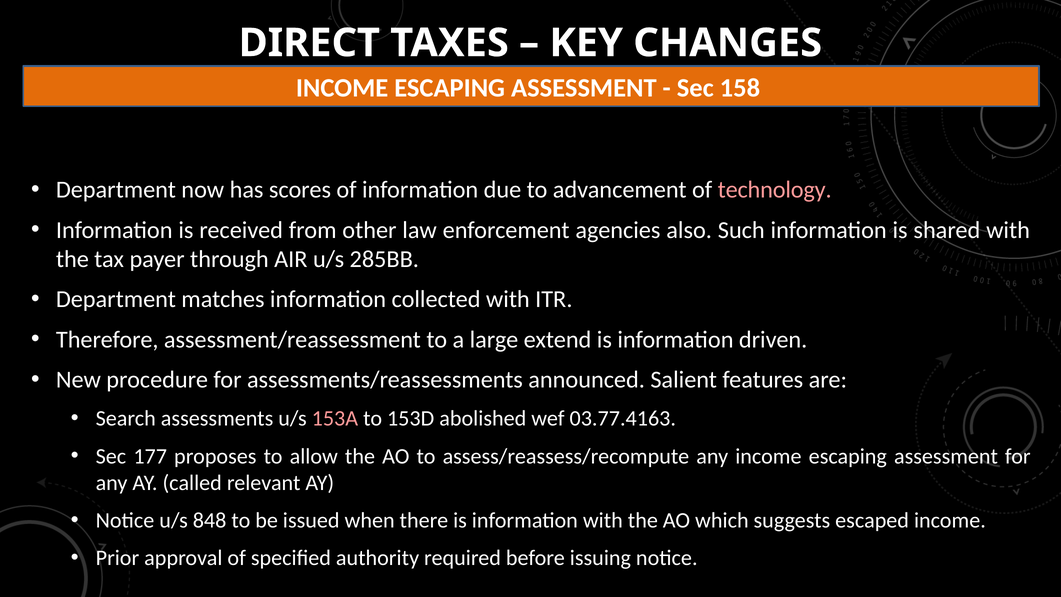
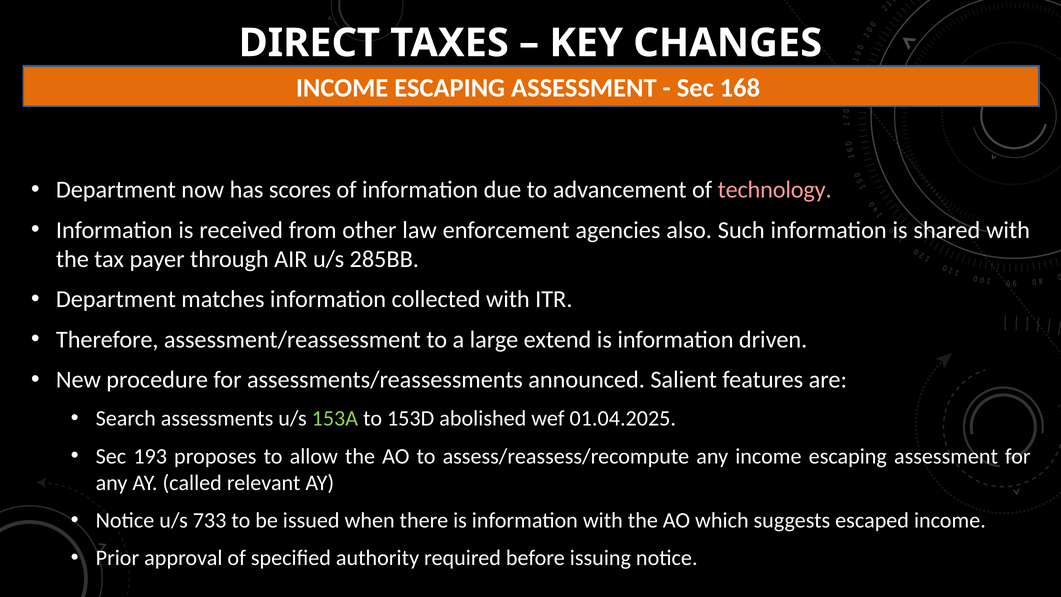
158: 158 -> 168 (740, 88)
153A colour: pink -> light green (335, 418)
03.77.4163: 03.77.4163 -> 01.04.2025 (623, 418)
177: 177 -> 193 (150, 456)
848: 848 -> 733 (210, 520)
